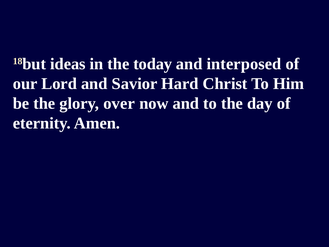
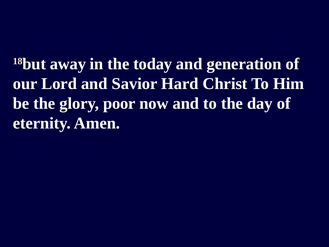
ideas: ideas -> away (68, 64)
interposed: interposed -> generation (244, 64)
over: over -> poor (119, 103)
